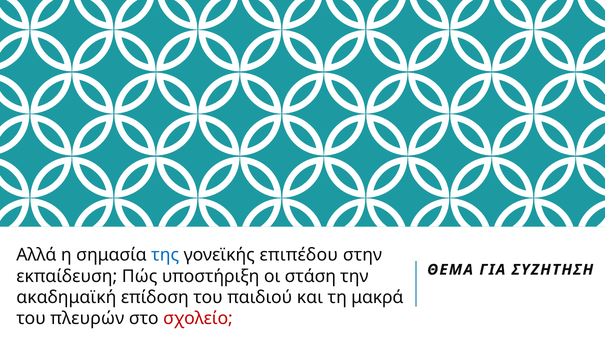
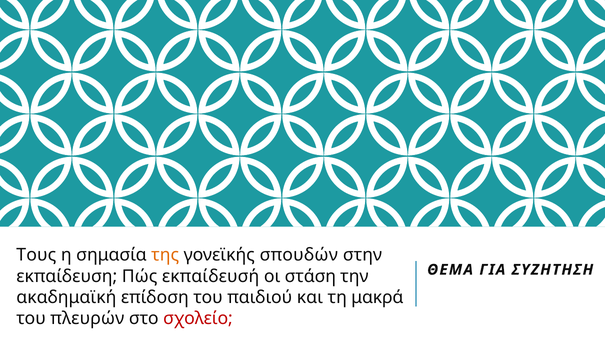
Αλλά: Αλλά -> Τους (36, 255)
της colour: blue -> orange (165, 255)
επιπέδου: επιπέδου -> σπουδών (299, 255)
υποστήριξη: υποστήριξη -> εκπαίδευσή (211, 277)
